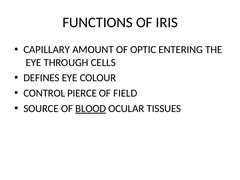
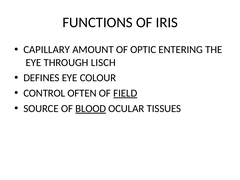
CELLS: CELLS -> LISCH (103, 62)
PIERCE: PIERCE -> OFTEN (82, 93)
FIELD underline: none -> present (125, 93)
